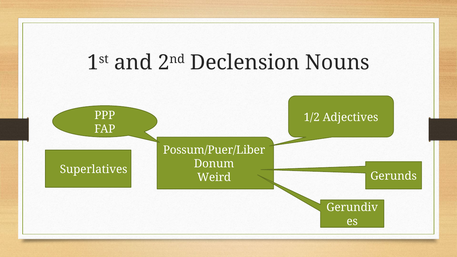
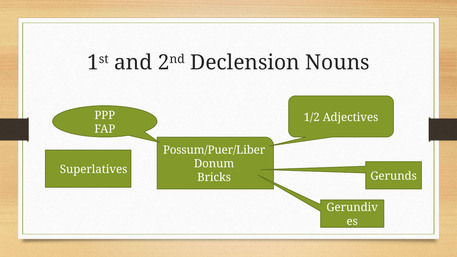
Weird: Weird -> Bricks (214, 178)
